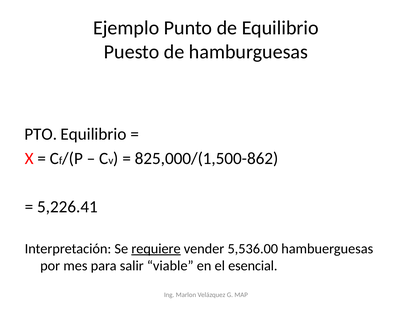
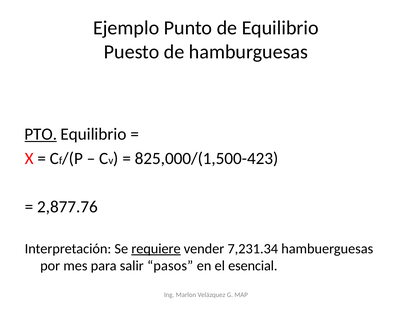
PTO underline: none -> present (41, 134)
825,000/(1,500-862: 825,000/(1,500-862 -> 825,000/(1,500-423 (207, 158)
5,226.41: 5,226.41 -> 2,877.76 (67, 207)
5,536.00: 5,536.00 -> 7,231.34 (253, 249)
viable: viable -> pasos (170, 266)
